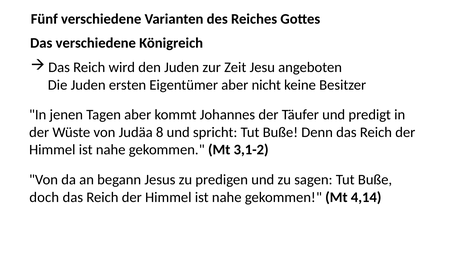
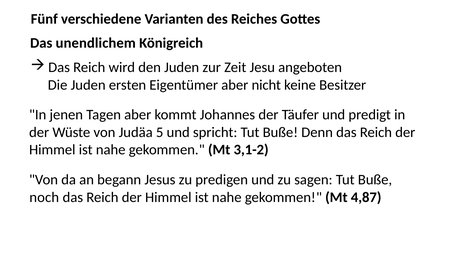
Das verschiedene: verschiedene -> unendlichem (96, 43)
8: 8 -> 5 (160, 132)
doch: doch -> noch (44, 197)
4,14: 4,14 -> 4,87 (366, 197)
